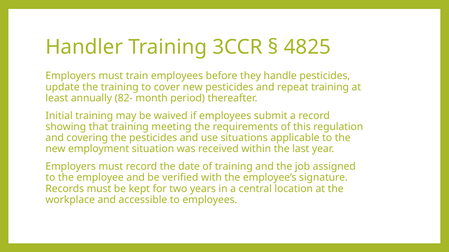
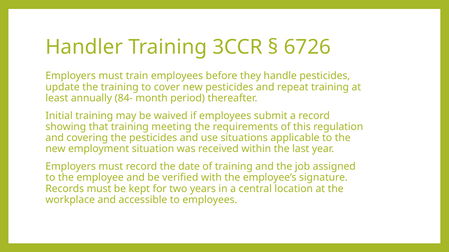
4825: 4825 -> 6726 (307, 47)
82-: 82- -> 84- (124, 98)
